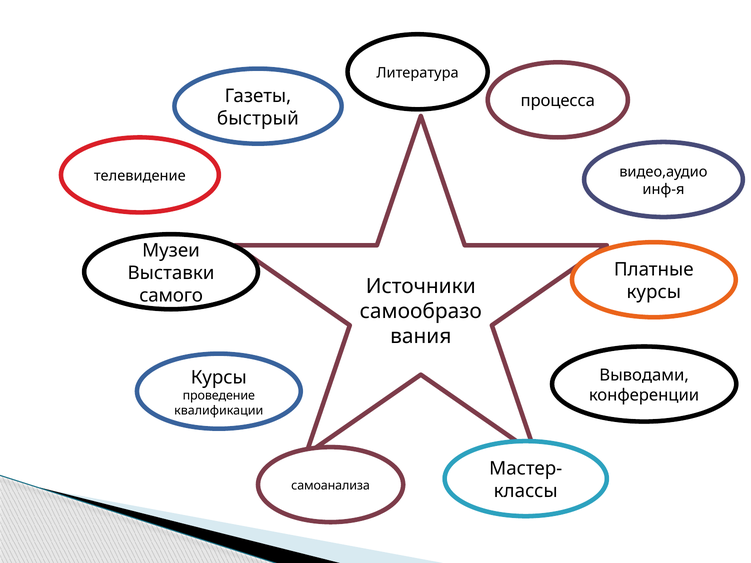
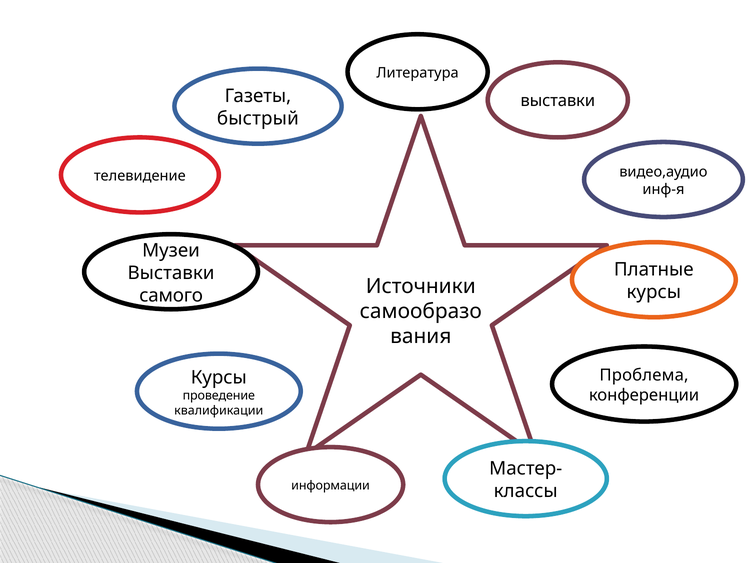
процесса: процесса -> выставки (558, 101)
Выводами: Выводами -> Проблема (644, 375)
самоанализа: самоанализа -> информации (331, 486)
